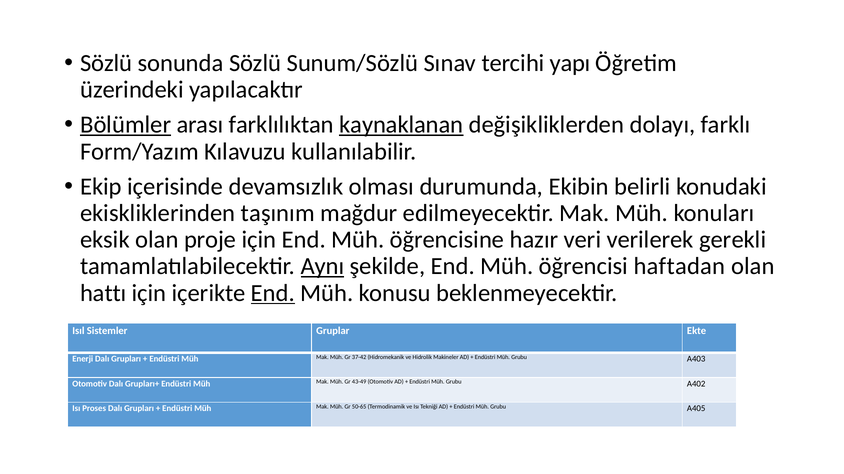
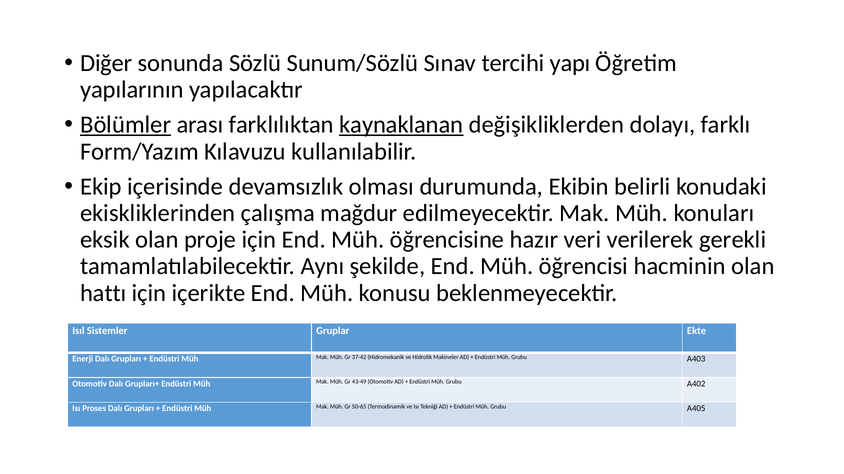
Sözlü: Sözlü -> Diğer (106, 63)
üzerindeki: üzerindeki -> yapılarının (132, 90)
taşınım: taşınım -> çalışma (278, 214)
Aynı underline: present -> none (323, 267)
haftadan: haftadan -> hacminin (680, 267)
End underline: present -> none (273, 293)
